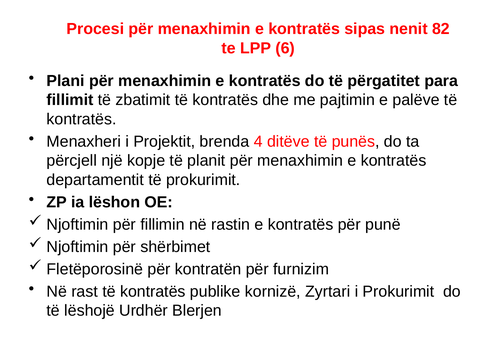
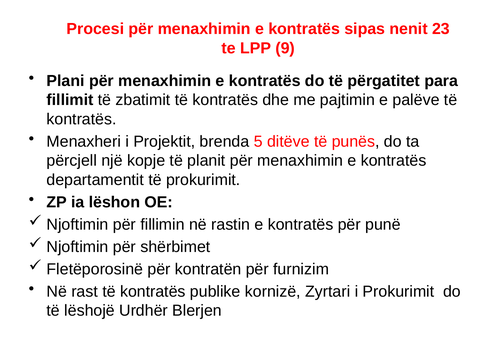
82: 82 -> 23 (441, 29)
6: 6 -> 9 (285, 48)
4: 4 -> 5 (258, 141)
